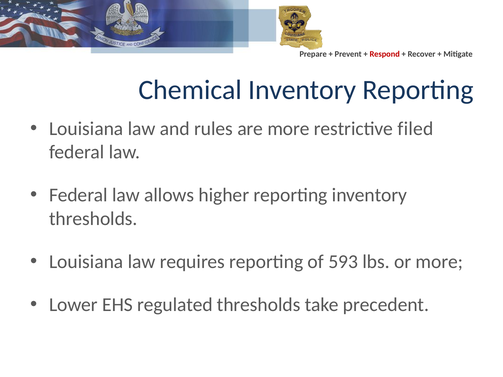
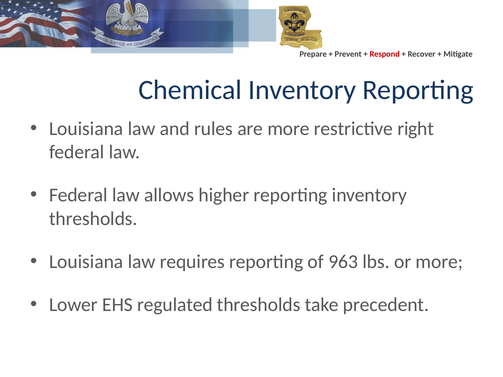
filed: filed -> right (416, 129)
593: 593 -> 963 (343, 262)
